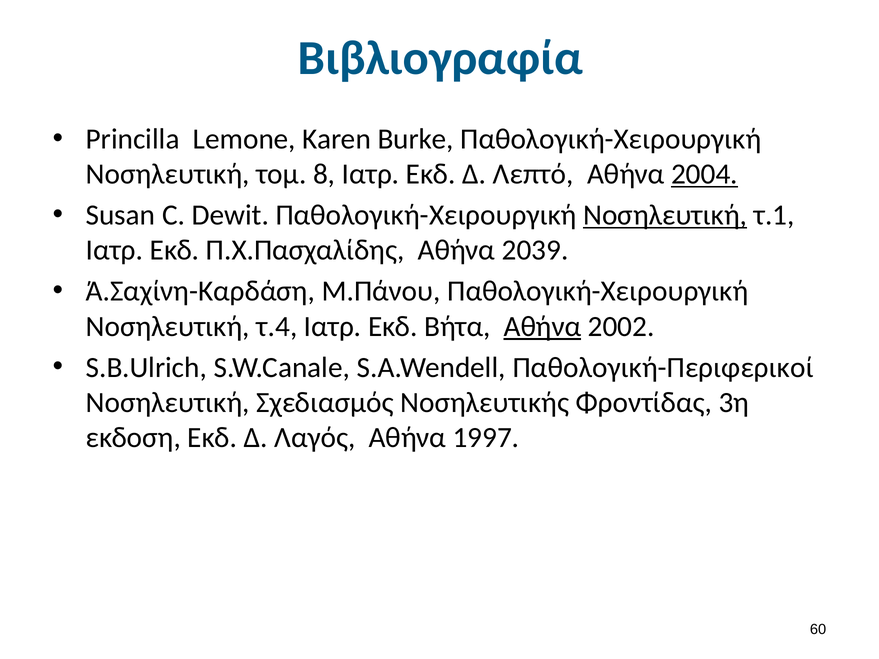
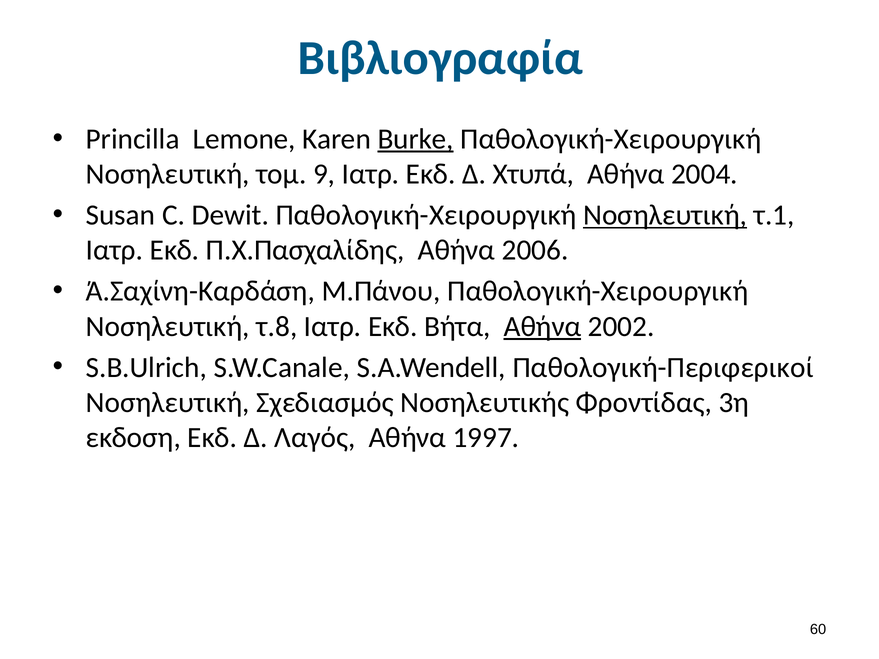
Burke underline: none -> present (416, 139)
8: 8 -> 9 (324, 174)
Λεπτό: Λεπτό -> Χτυπά (533, 174)
2004 underline: present -> none (704, 174)
2039: 2039 -> 2006 (535, 250)
τ.4: τ.4 -> τ.8 (277, 327)
